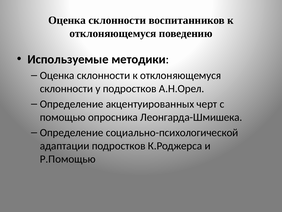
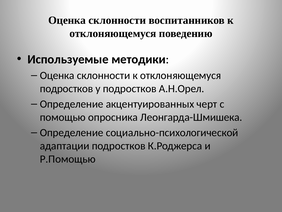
склонности: склонности -> подростков (66, 89)
